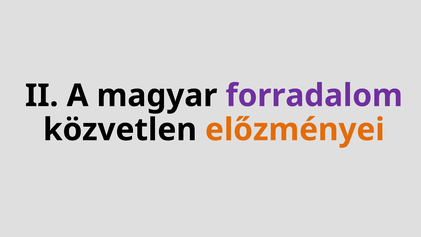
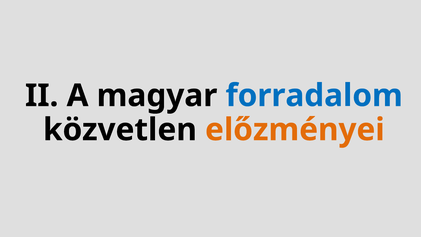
forradalom colour: purple -> blue (314, 96)
